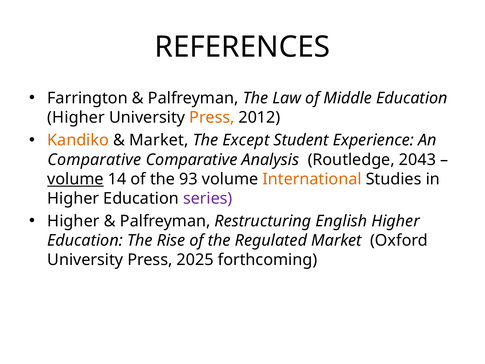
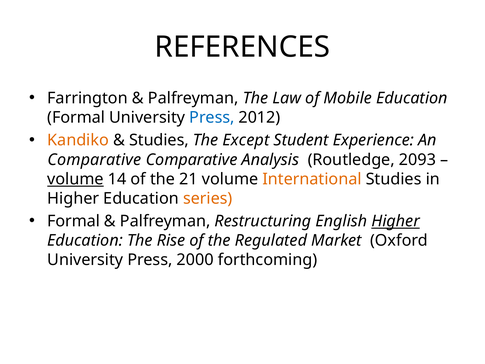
Middle: Middle -> Mobile (348, 98)
Higher: Higher -> Formal (76, 118)
Press colour: orange -> blue (212, 118)
Market: Market -> Studies (159, 140)
2043: 2043 -> 2093 (417, 160)
93: 93 -> 21 (188, 179)
series colour: purple -> orange (208, 198)
Higher: Higher -> Formal (74, 221)
Higher underline: none -> present (396, 221)
2025: 2025 -> 2000 (195, 260)
